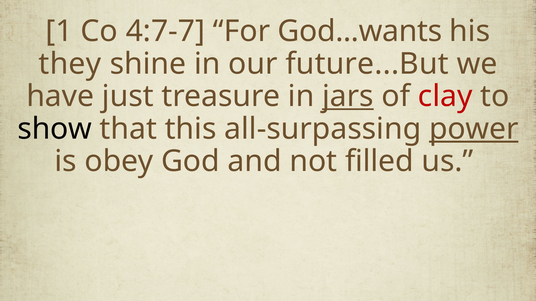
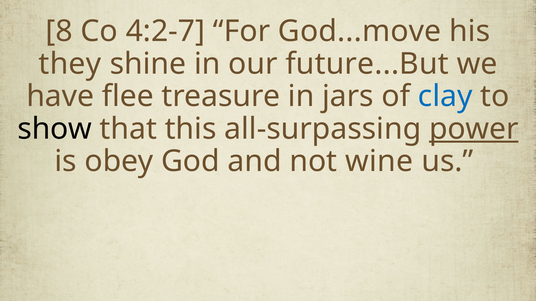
1: 1 -> 8 (59, 31)
4:7-7: 4:7-7 -> 4:2-7 (165, 31)
God...wants: God...wants -> God...move (360, 31)
just: just -> flee (128, 96)
jars underline: present -> none (348, 96)
clay colour: red -> blue (445, 96)
filled: filled -> wine (379, 162)
